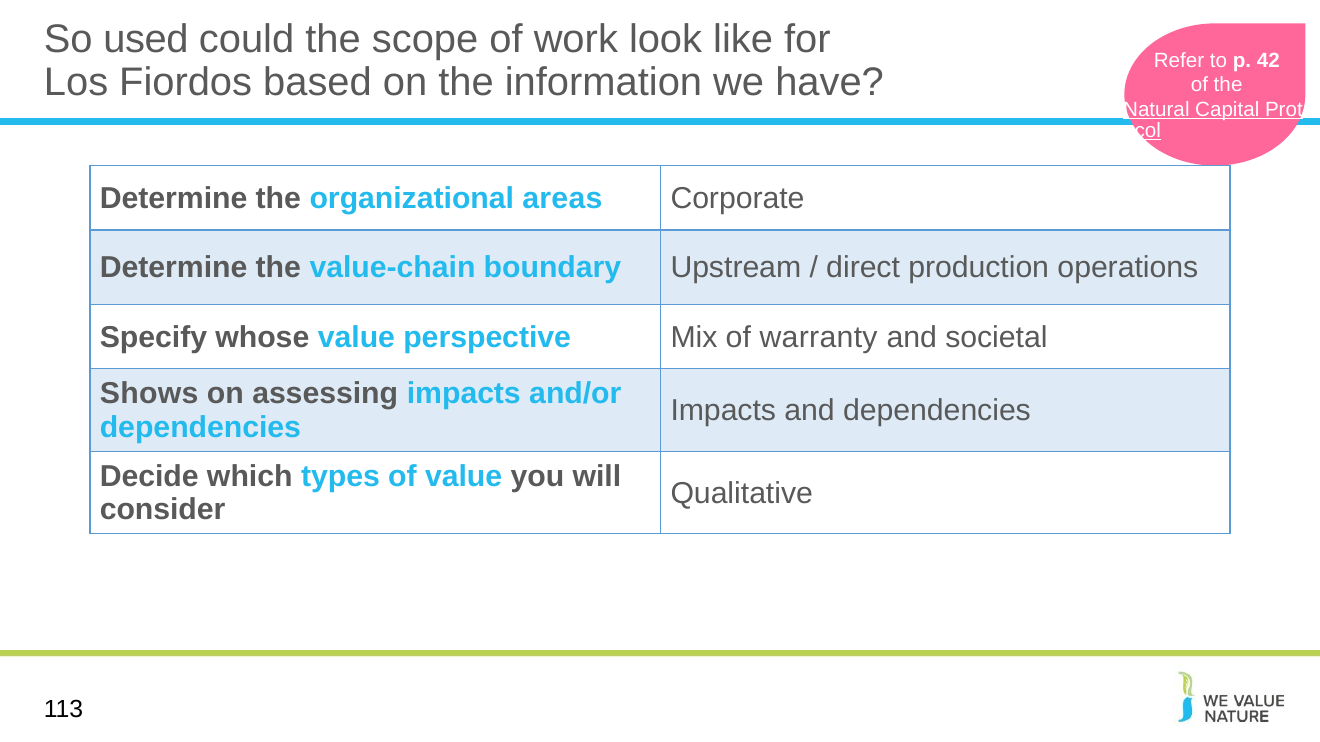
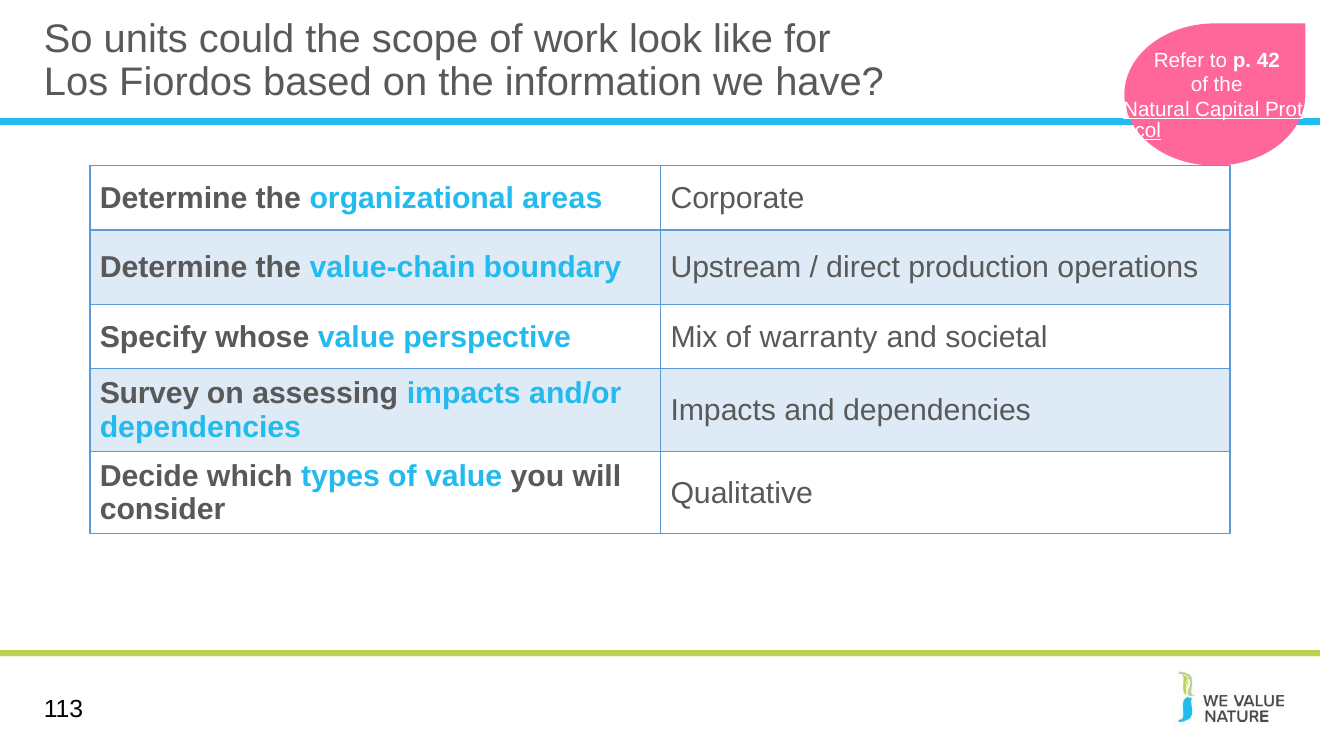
used: used -> units (146, 40)
Shows: Shows -> Survey (149, 394)
